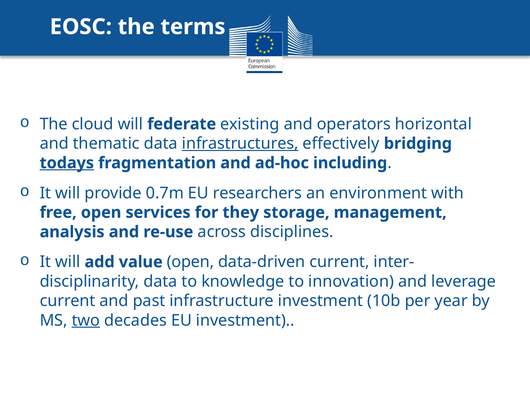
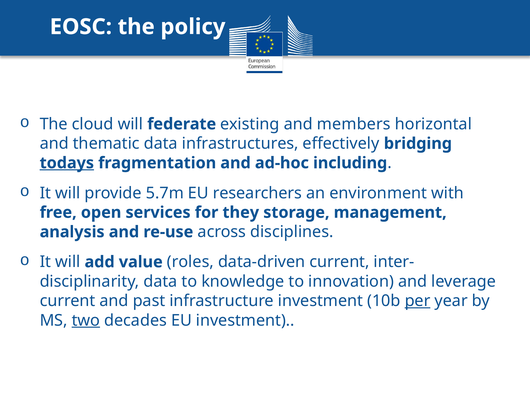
terms: terms -> policy (193, 27)
operators: operators -> members (354, 124)
infrastructures underline: present -> none (240, 143)
0.7m: 0.7m -> 5.7m (165, 193)
value open: open -> roles (190, 262)
per underline: none -> present (418, 300)
